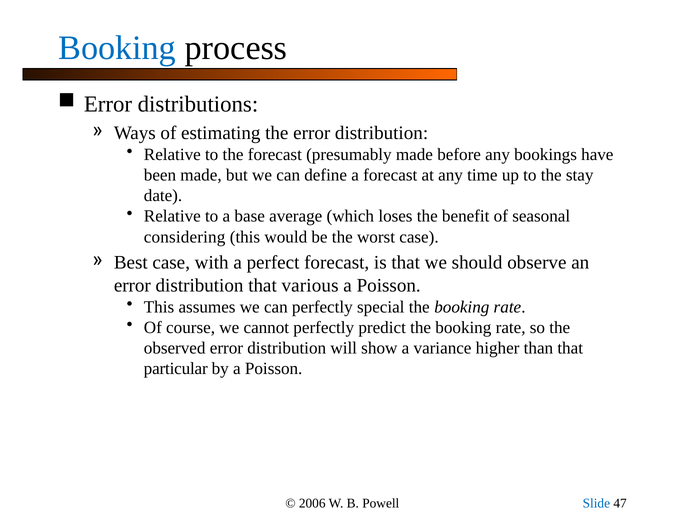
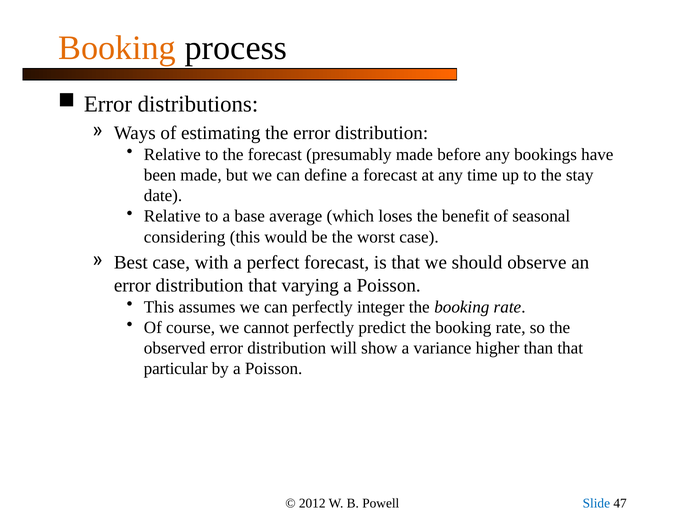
Booking colour: blue -> orange (117, 48)
various: various -> varying (310, 285)
special: special -> integer (381, 307)
2006: 2006 -> 2012 (312, 503)
